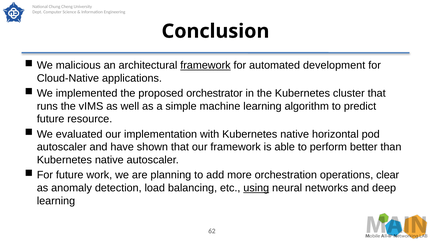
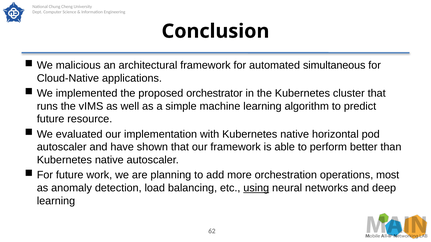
framework underline: present -> none (205, 65)
development: development -> simultaneous (334, 65)
clear: clear -> most (388, 175)
